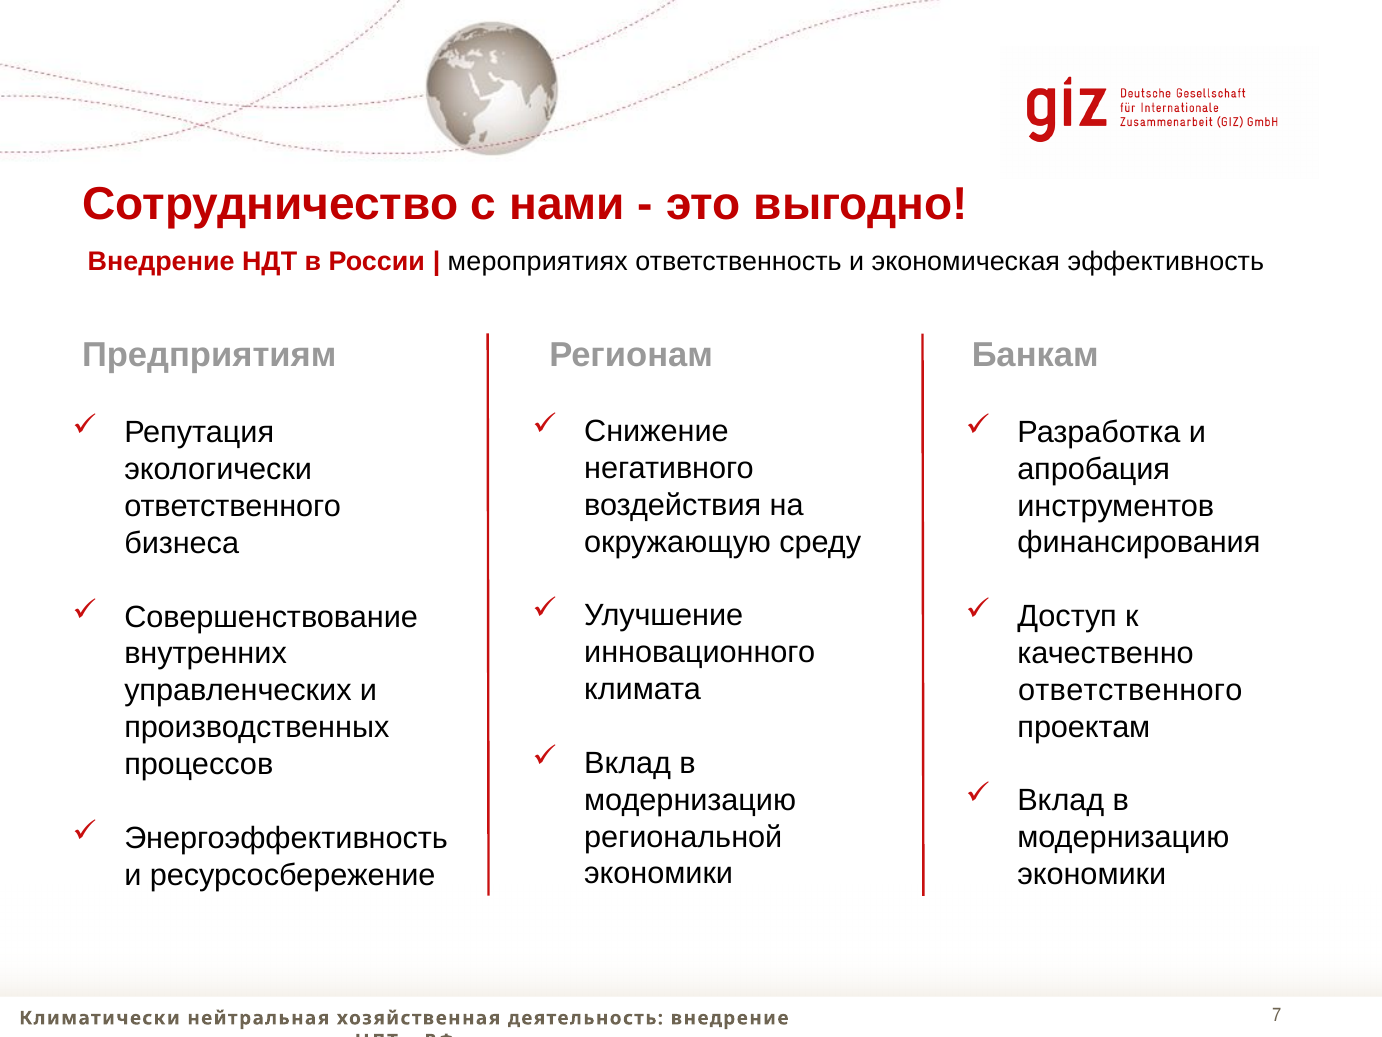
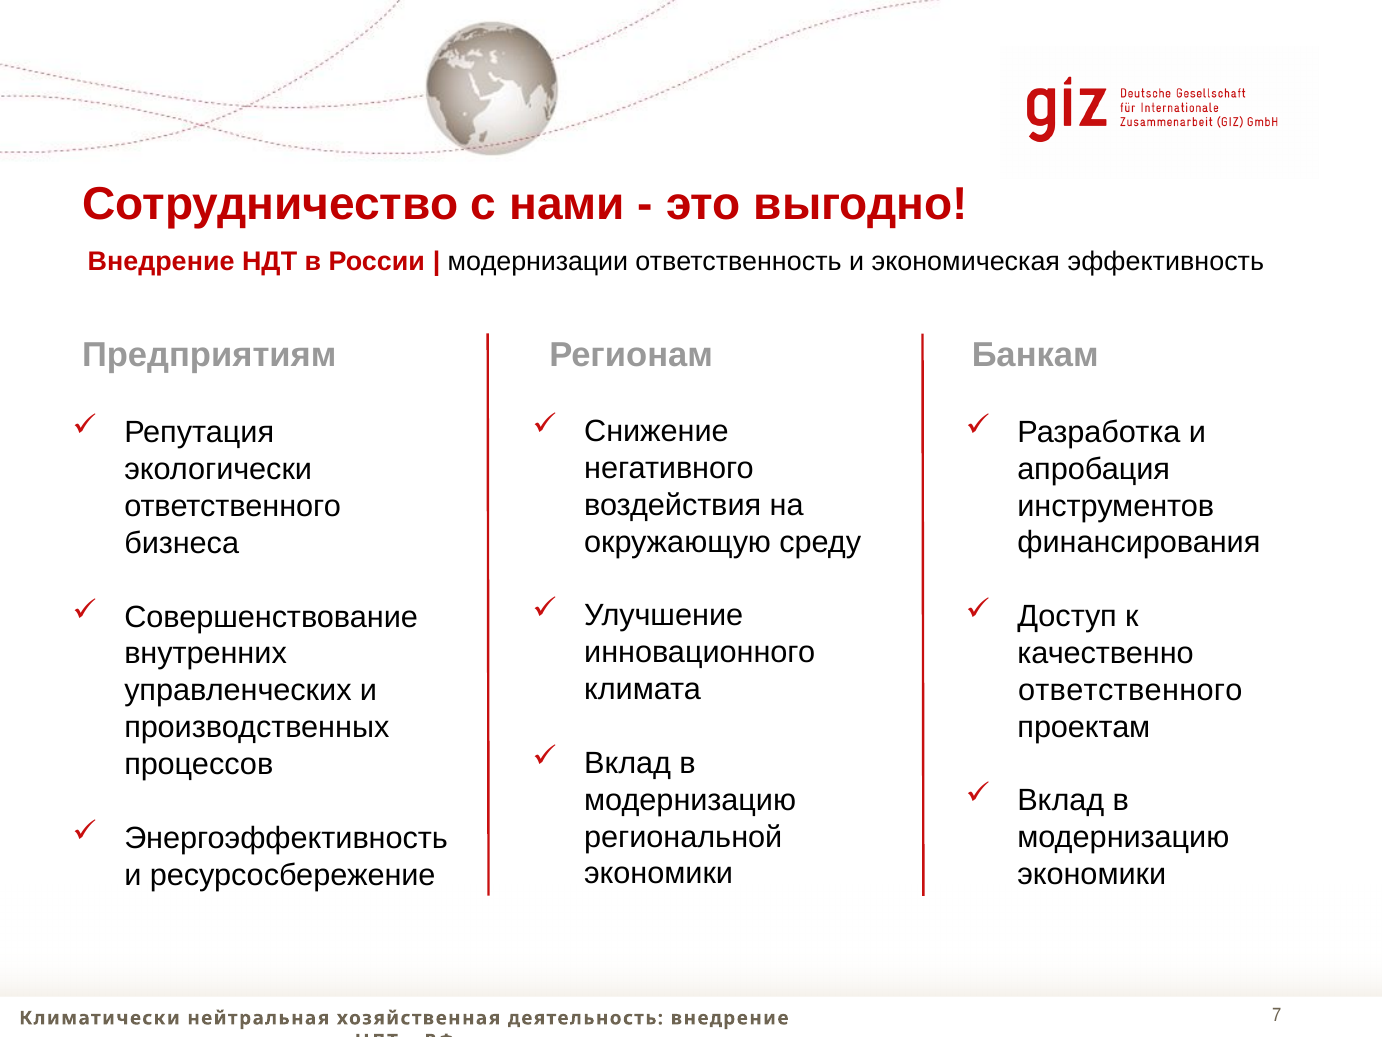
мероприятиях: мероприятиях -> модернизации (538, 261)
